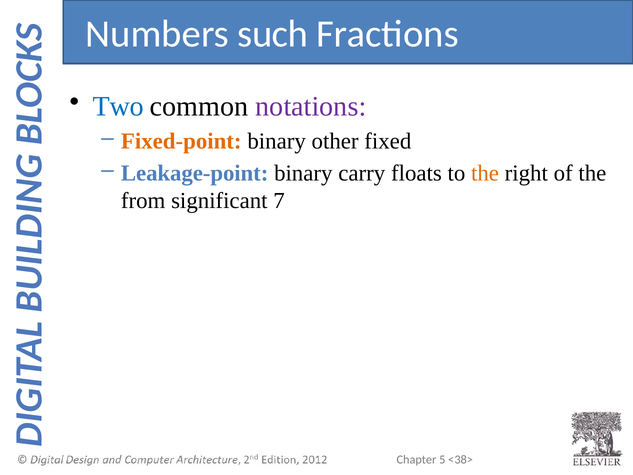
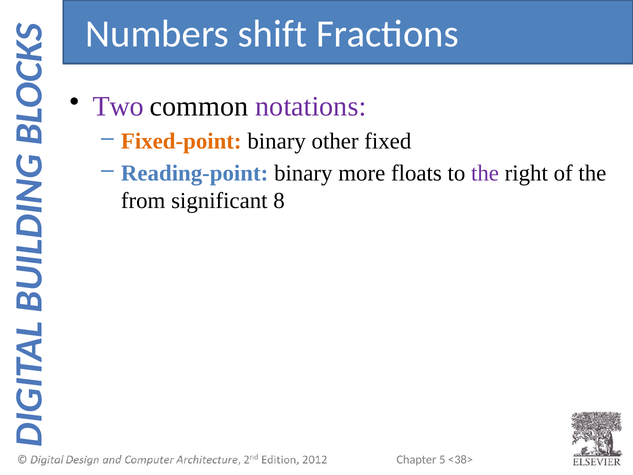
such: such -> shift (272, 34)
Two colour: blue -> purple (118, 106)
Leakage-point: Leakage-point -> Reading-point (195, 173)
carry: carry -> more (362, 173)
the colour: orange -> purple (485, 173)
7: 7 -> 8 (279, 201)
